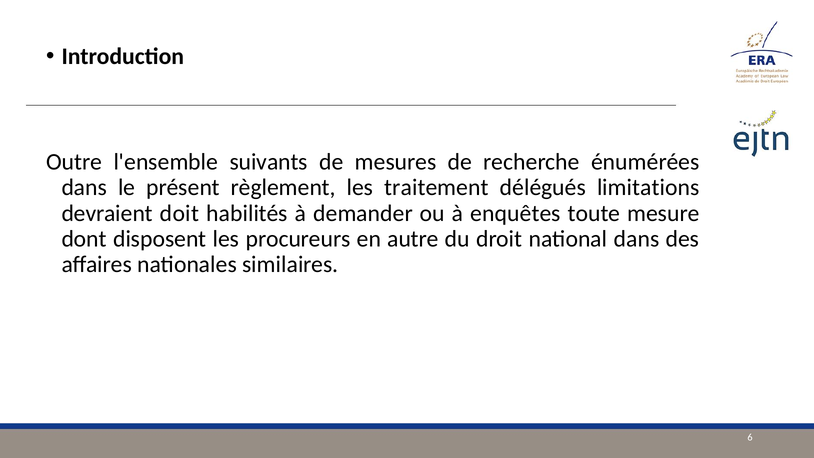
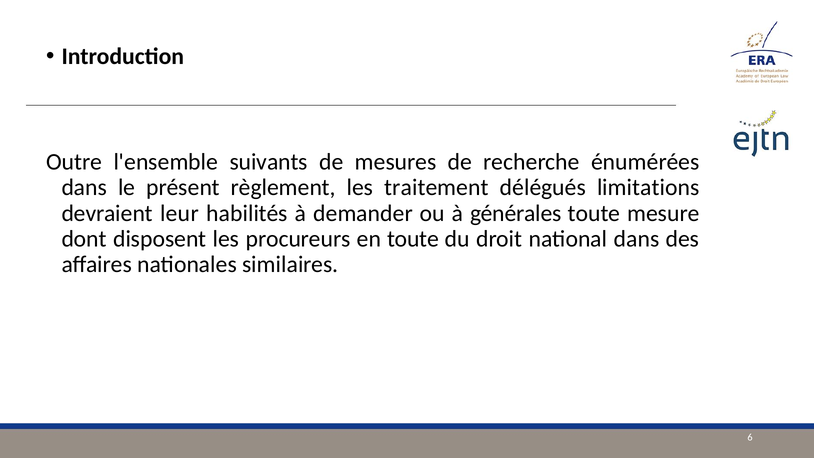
doit: doit -> leur (179, 213)
enquêtes: enquêtes -> générales (516, 213)
en autre: autre -> toute (413, 239)
